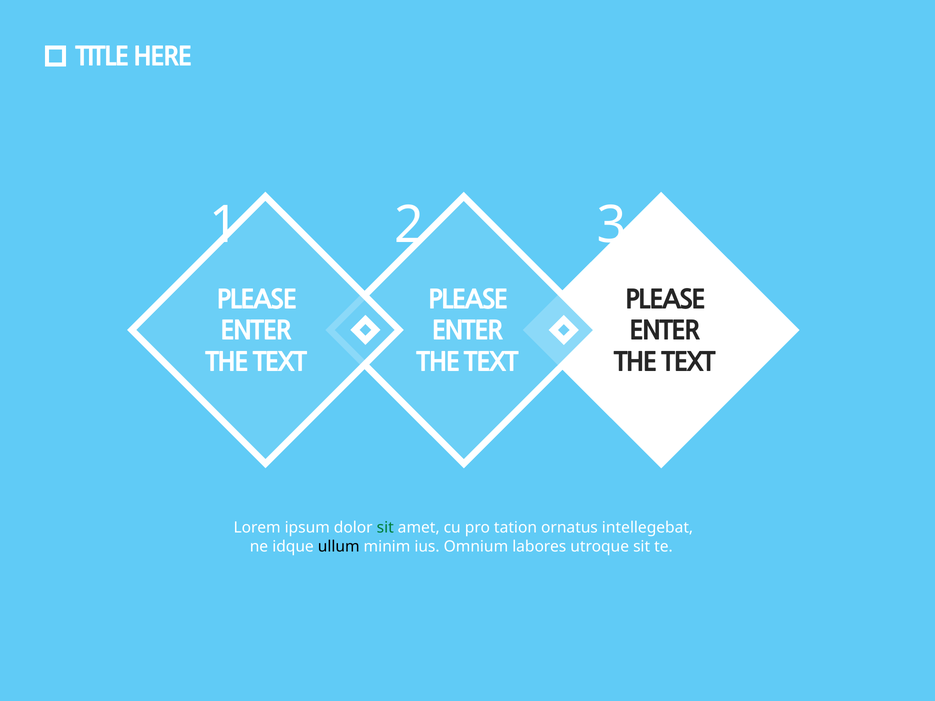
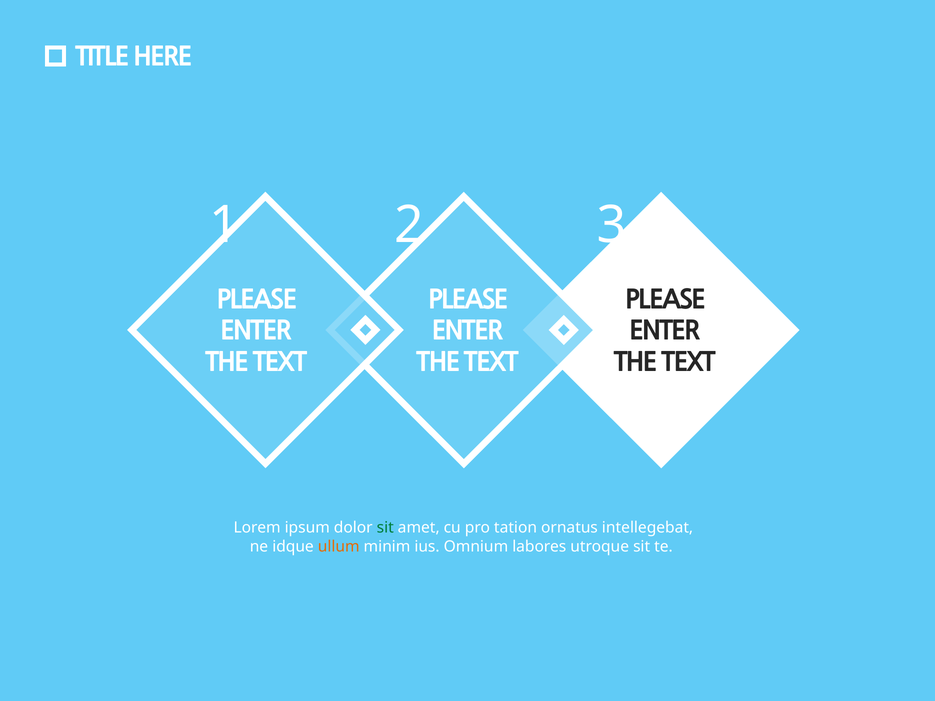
ullum colour: black -> orange (339, 547)
